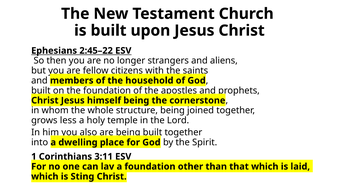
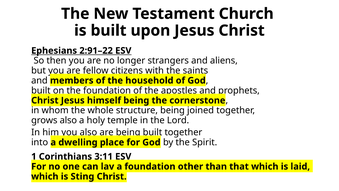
2:45–22: 2:45–22 -> 2:91–22 (96, 51)
grows less: less -> also (68, 120)
